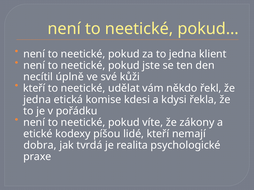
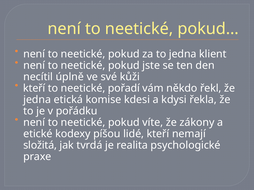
udělat: udělat -> pořadí (124, 88)
dobra: dobra -> složitá (40, 146)
